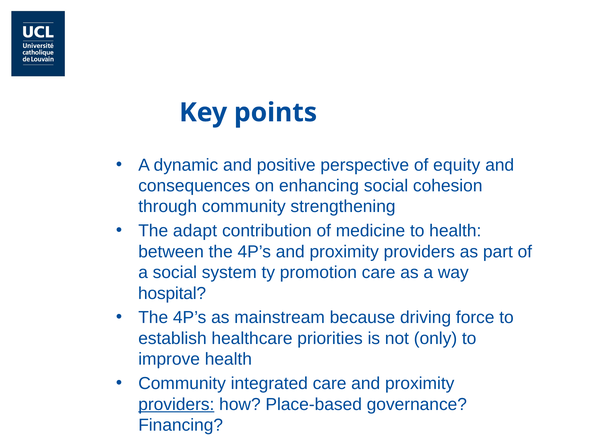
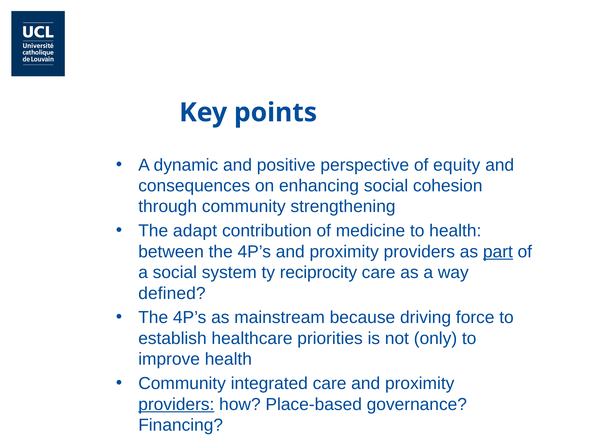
part underline: none -> present (498, 252)
promotion: promotion -> reciprocity (318, 273)
hospital: hospital -> defined (172, 293)
